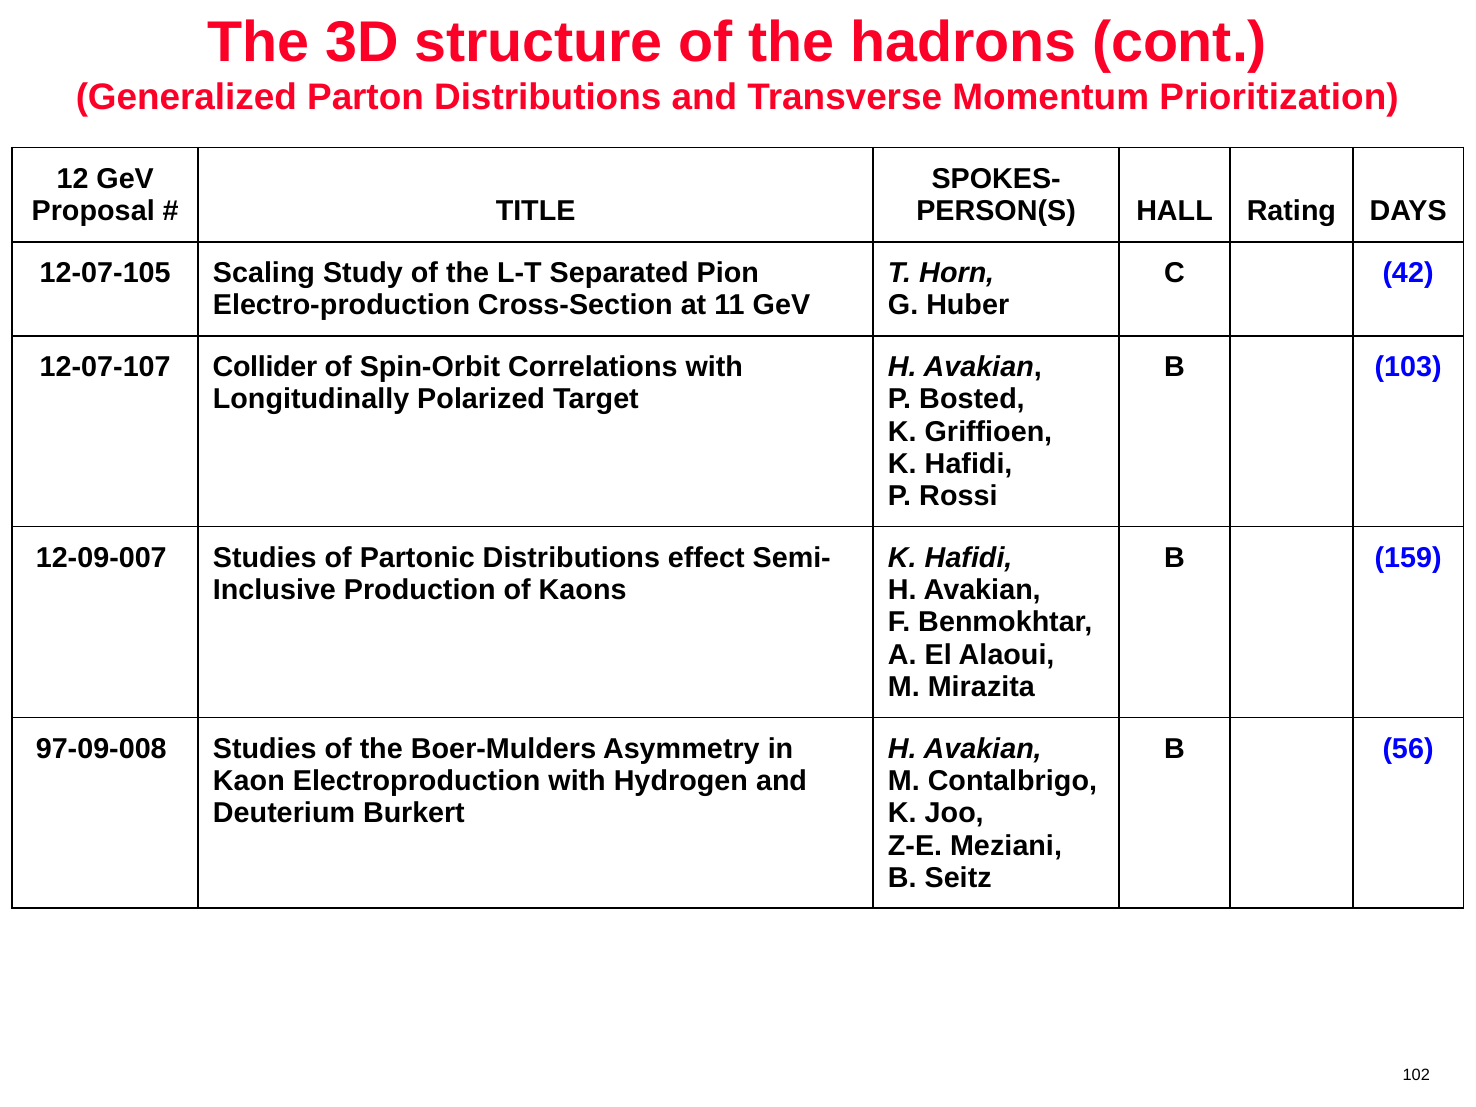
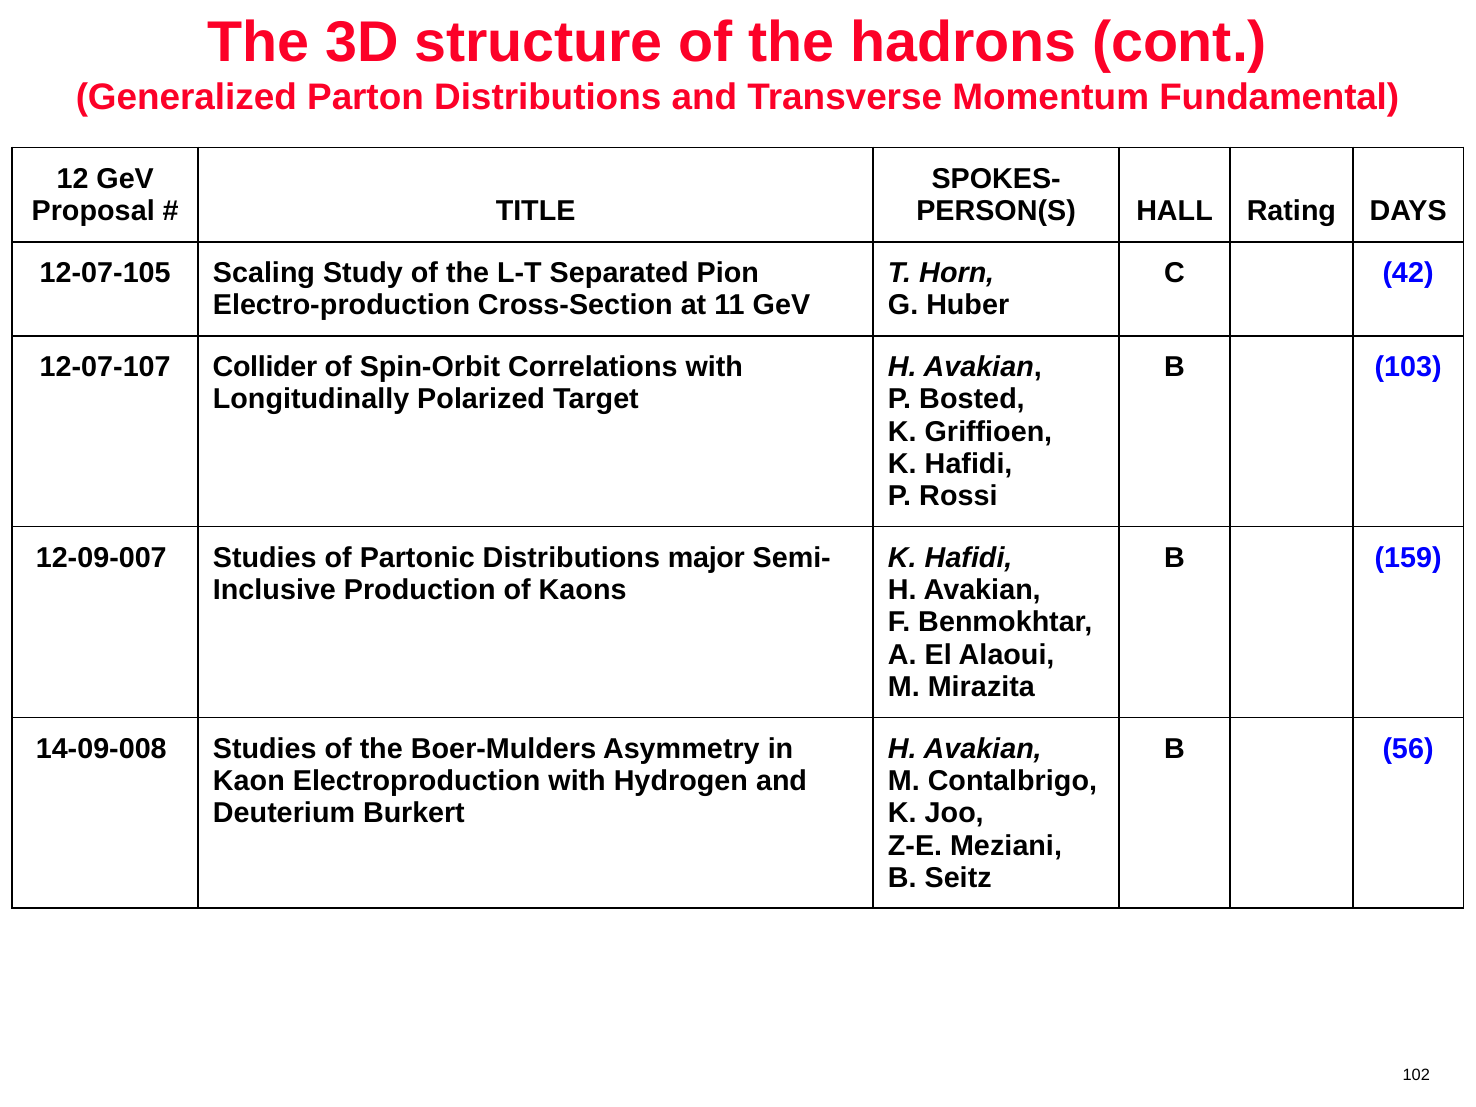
Prioritization: Prioritization -> Fundamental (1279, 97)
effect: effect -> major (706, 558)
97-09-008: 97-09-008 -> 14-09-008 (101, 749)
